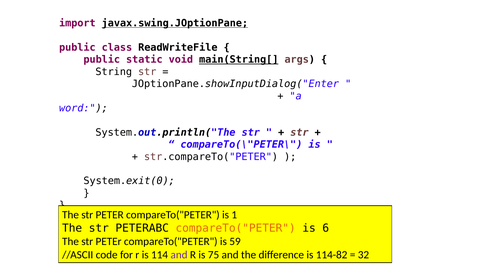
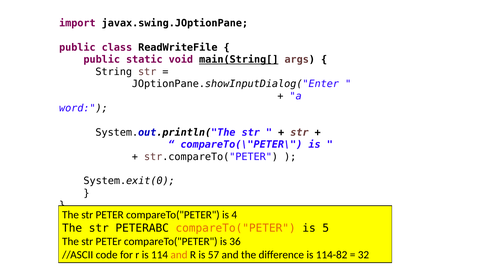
javax.swing.JOptionPane underline: present -> none (175, 23)
1: 1 -> 4 (234, 215)
6: 6 -> 5 (326, 228)
59: 59 -> 36 (235, 241)
and colour: purple -> orange (179, 255)
75: 75 -> 57 (214, 255)
